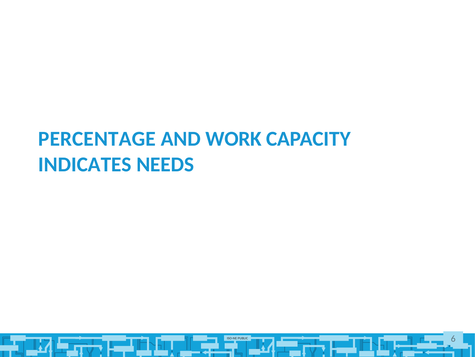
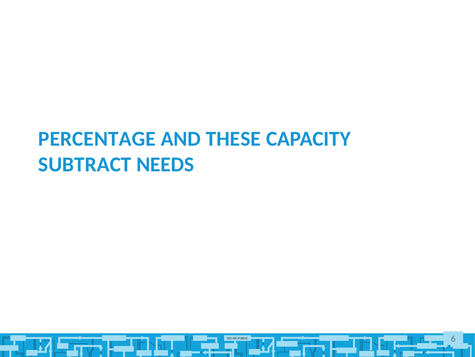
WORK: WORK -> THESE (233, 139)
INDICATES: INDICATES -> SUBTRACT (85, 164)
